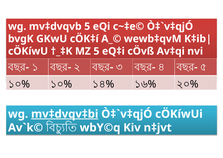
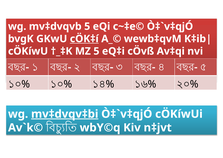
cÖK‡í underline: none -> present (84, 39)
